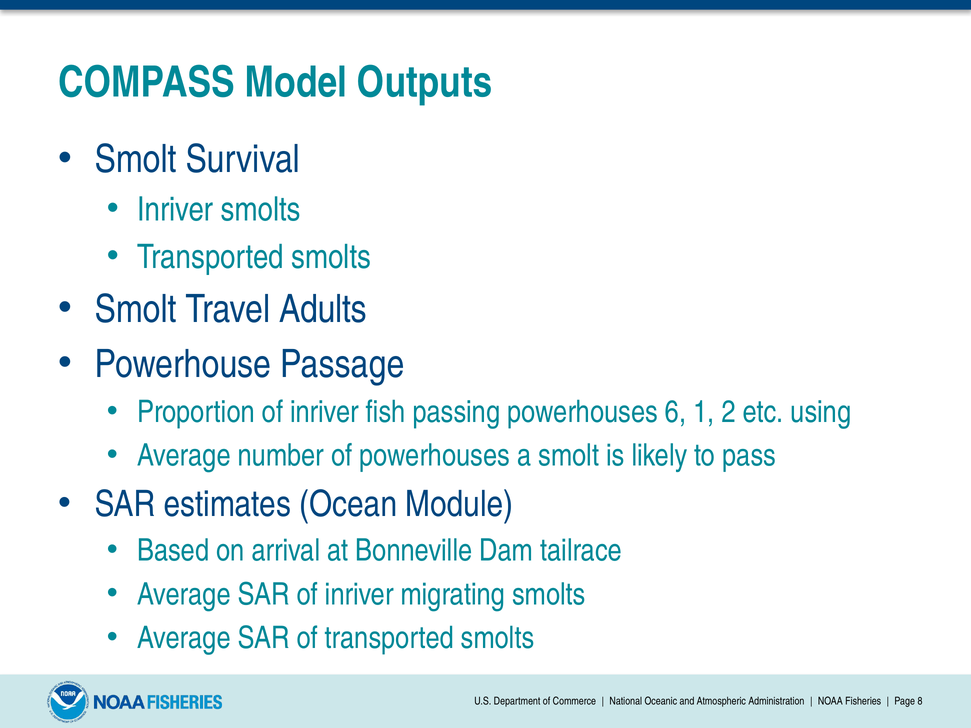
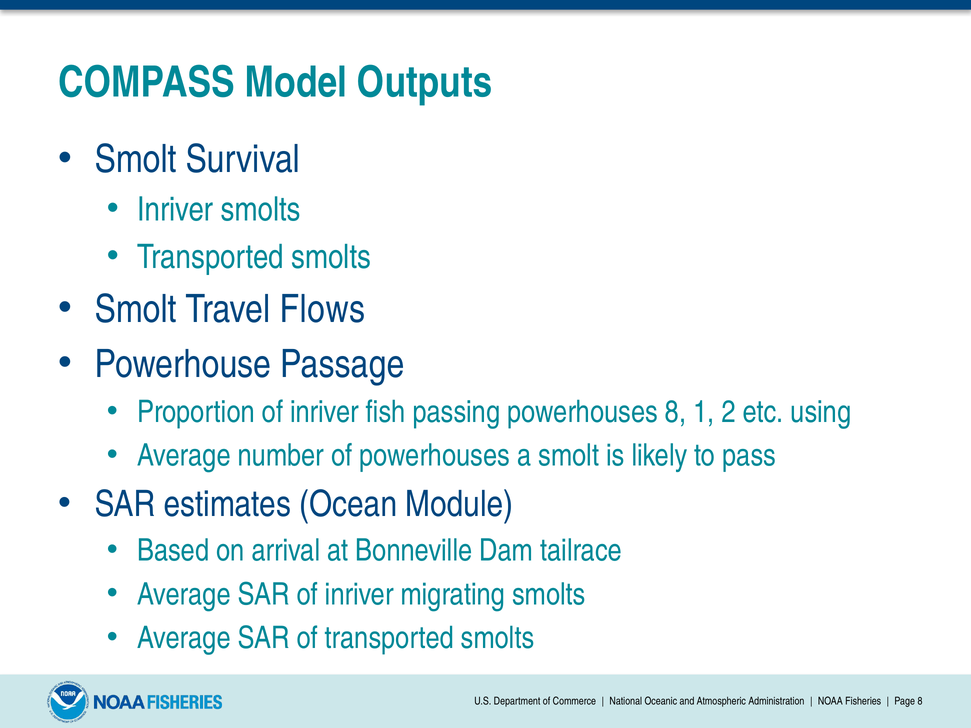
Adults: Adults -> Flows (323, 309)
powerhouses 6: 6 -> 8 (676, 412)
